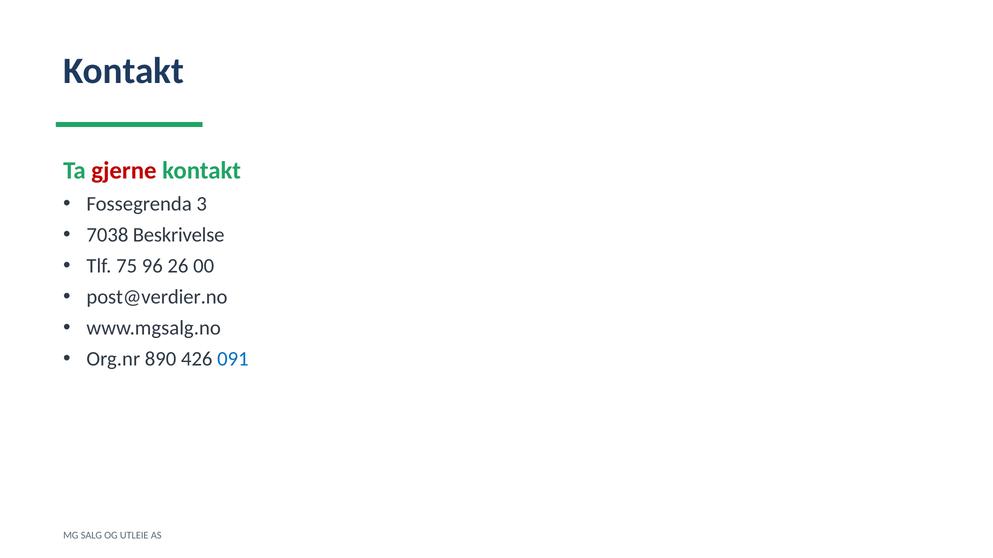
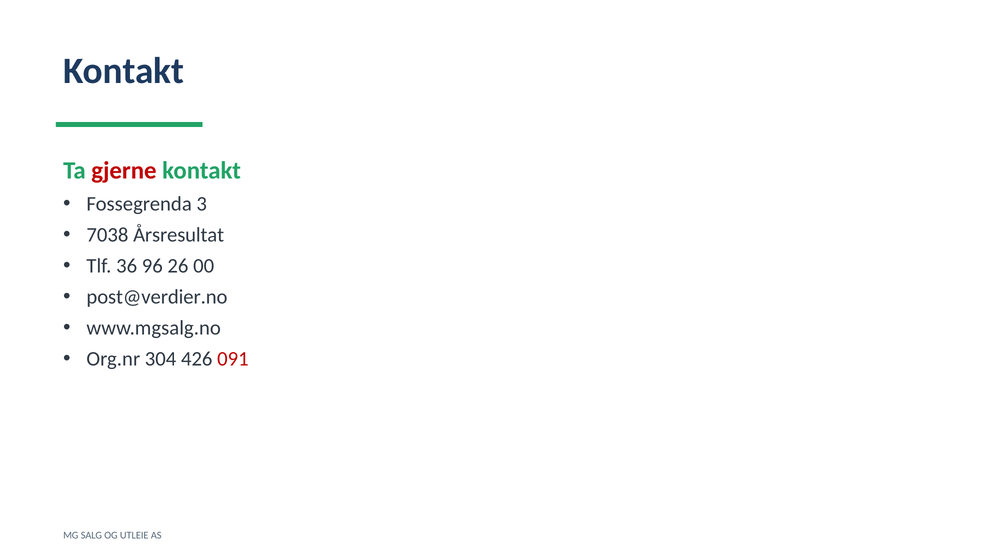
Beskrivelse: Beskrivelse -> Årsresultat (179, 235)
75: 75 -> 36 (127, 266)
890: 890 -> 304 (161, 359)
091 colour: blue -> red (233, 359)
